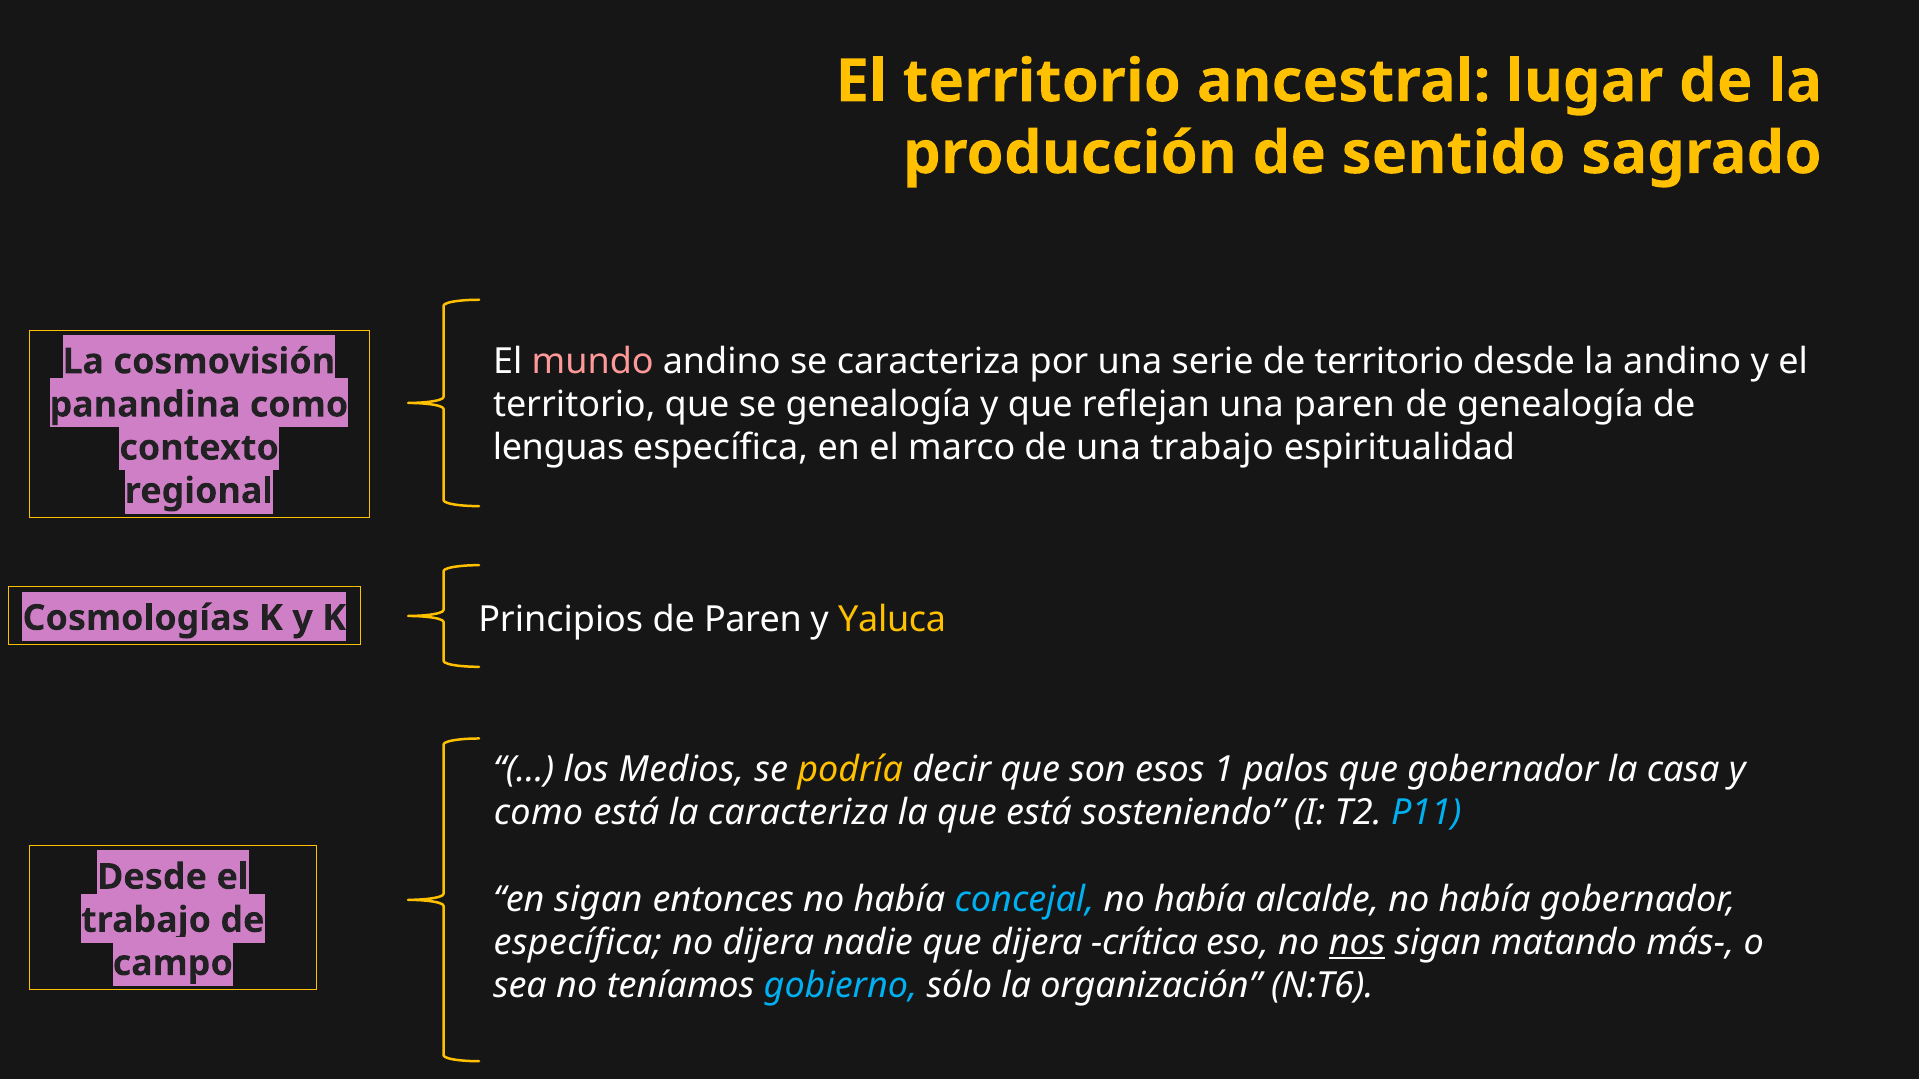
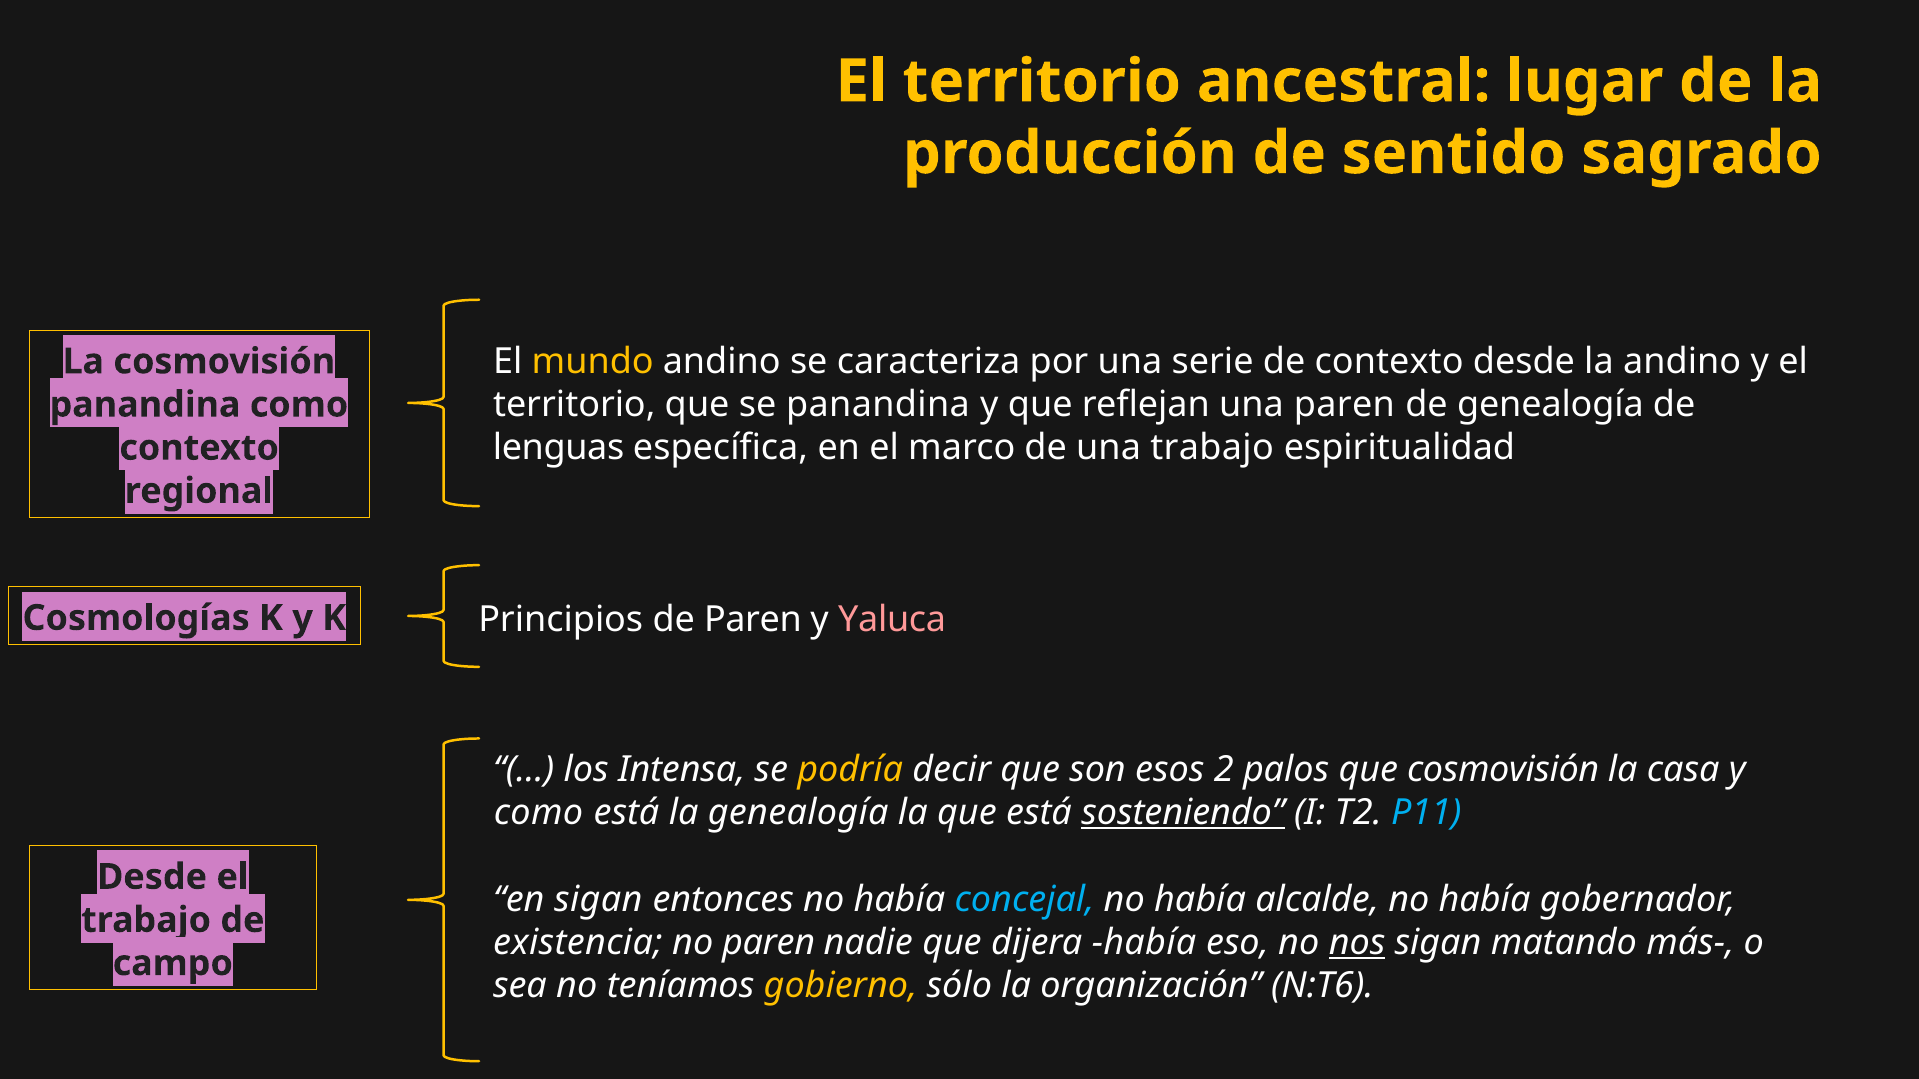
mundo colour: pink -> yellow (593, 362)
de territorio: territorio -> contexto (1389, 362)
se genealogía: genealogía -> panandina (878, 405)
Yaluca colour: yellow -> pink (892, 620)
Medios: Medios -> Intensa (682, 770)
1: 1 -> 2 (1224, 770)
que gobernador: gobernador -> cosmovisión (1503, 770)
la caracteriza: caracteriza -> genealogía (798, 813)
sosteniendo underline: none -> present (1183, 813)
específica: específica -> existencia (578, 943)
no dijera: dijera -> paren (769, 943)
dijera crítica: crítica -> había (1144, 943)
gobierno colour: light blue -> yellow (840, 986)
